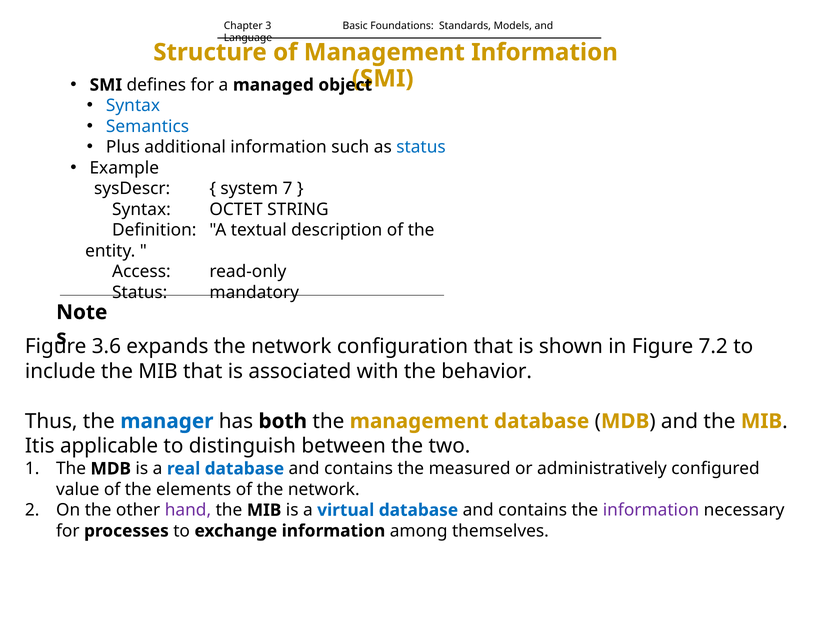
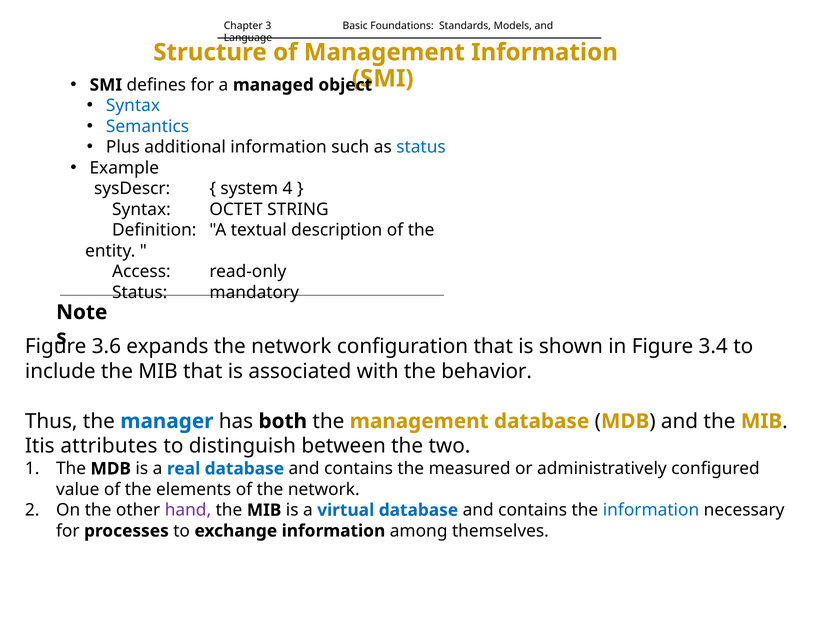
7: 7 -> 4 (288, 189)
7.2: 7.2 -> 3.4 (713, 346)
applicable: applicable -> attributes (109, 446)
information colour: purple -> blue (651, 510)
